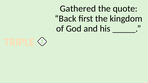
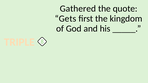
Back: Back -> Gets (66, 19)
